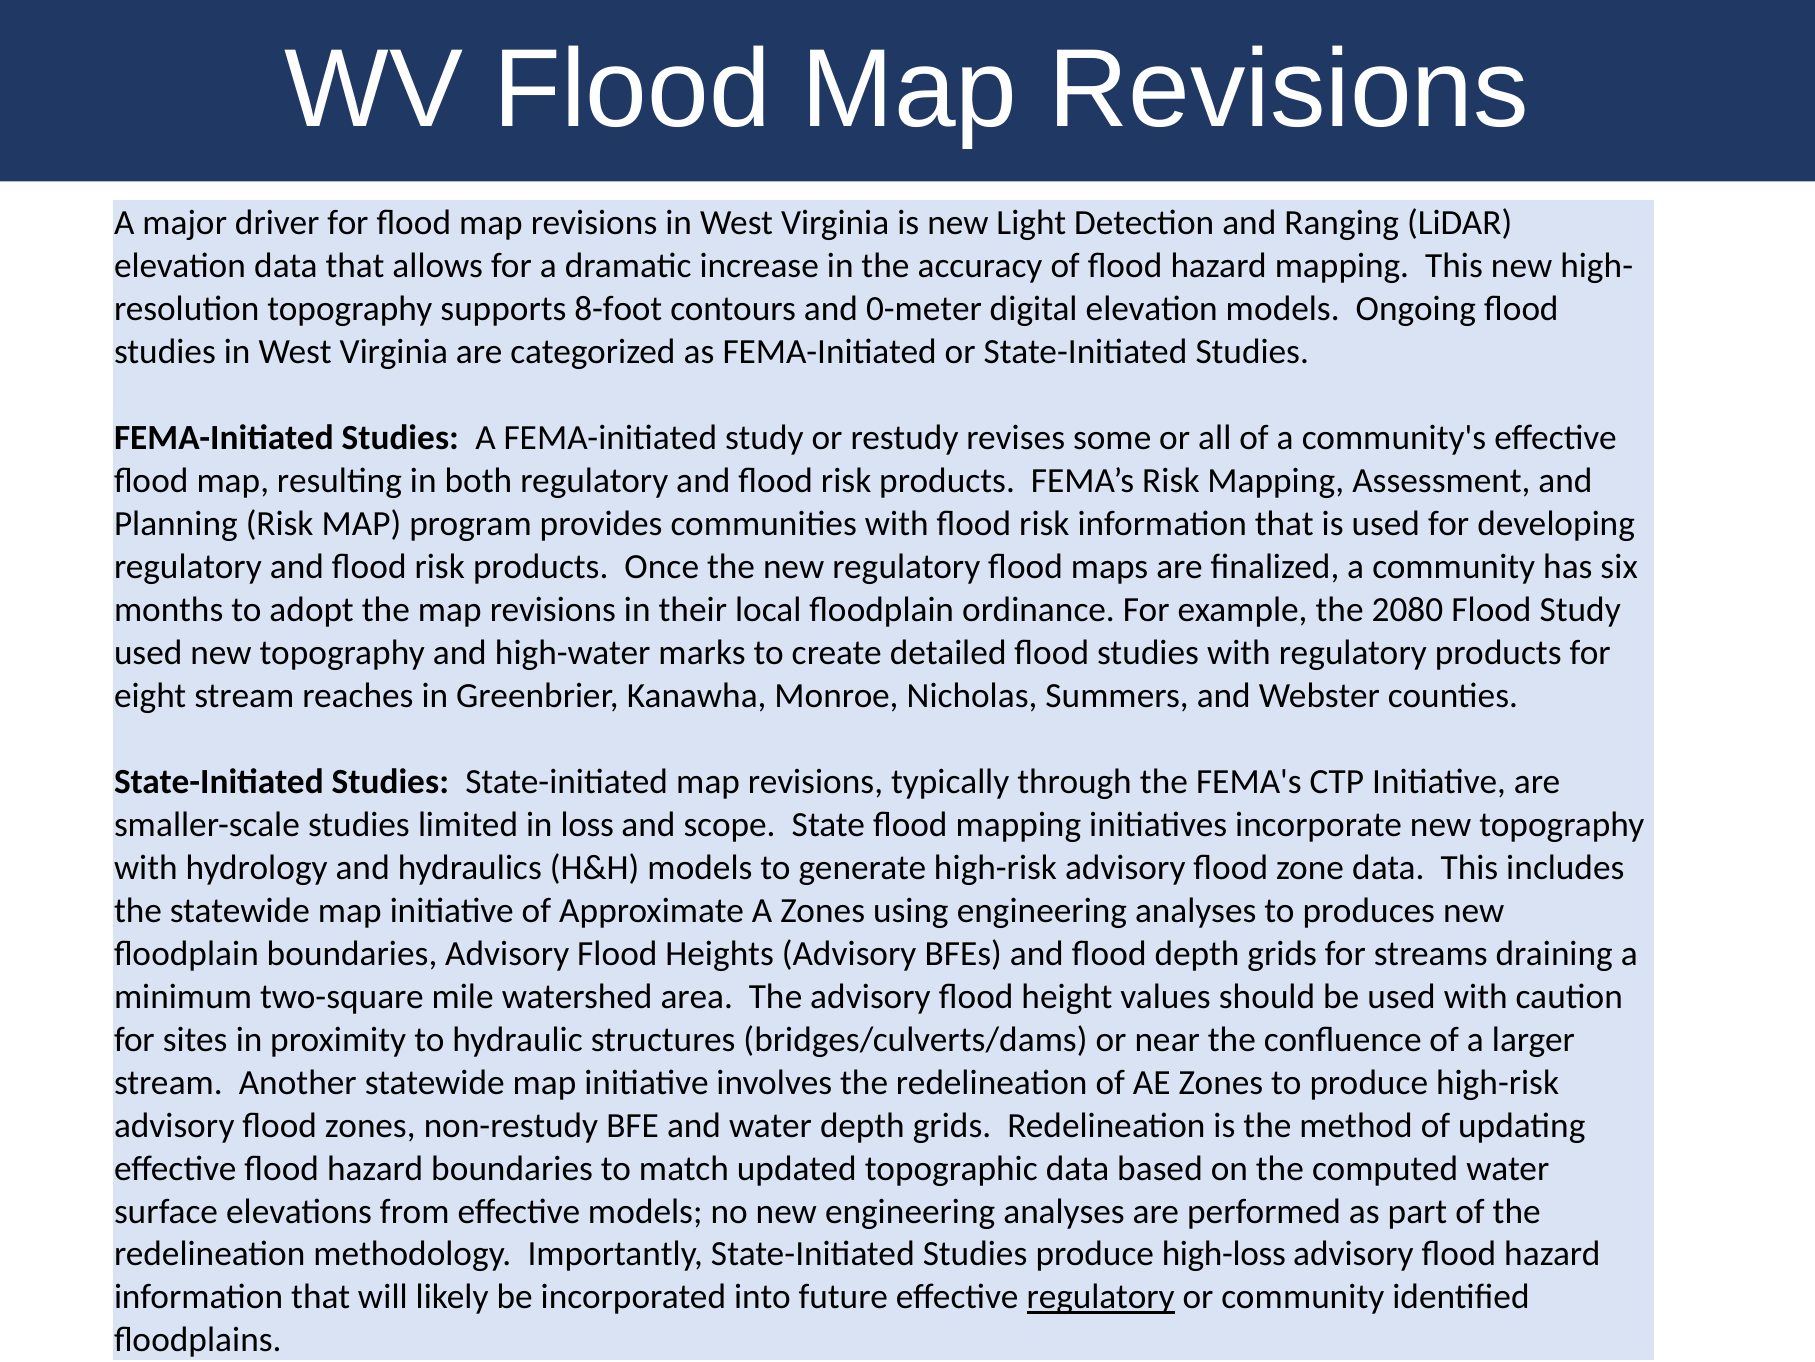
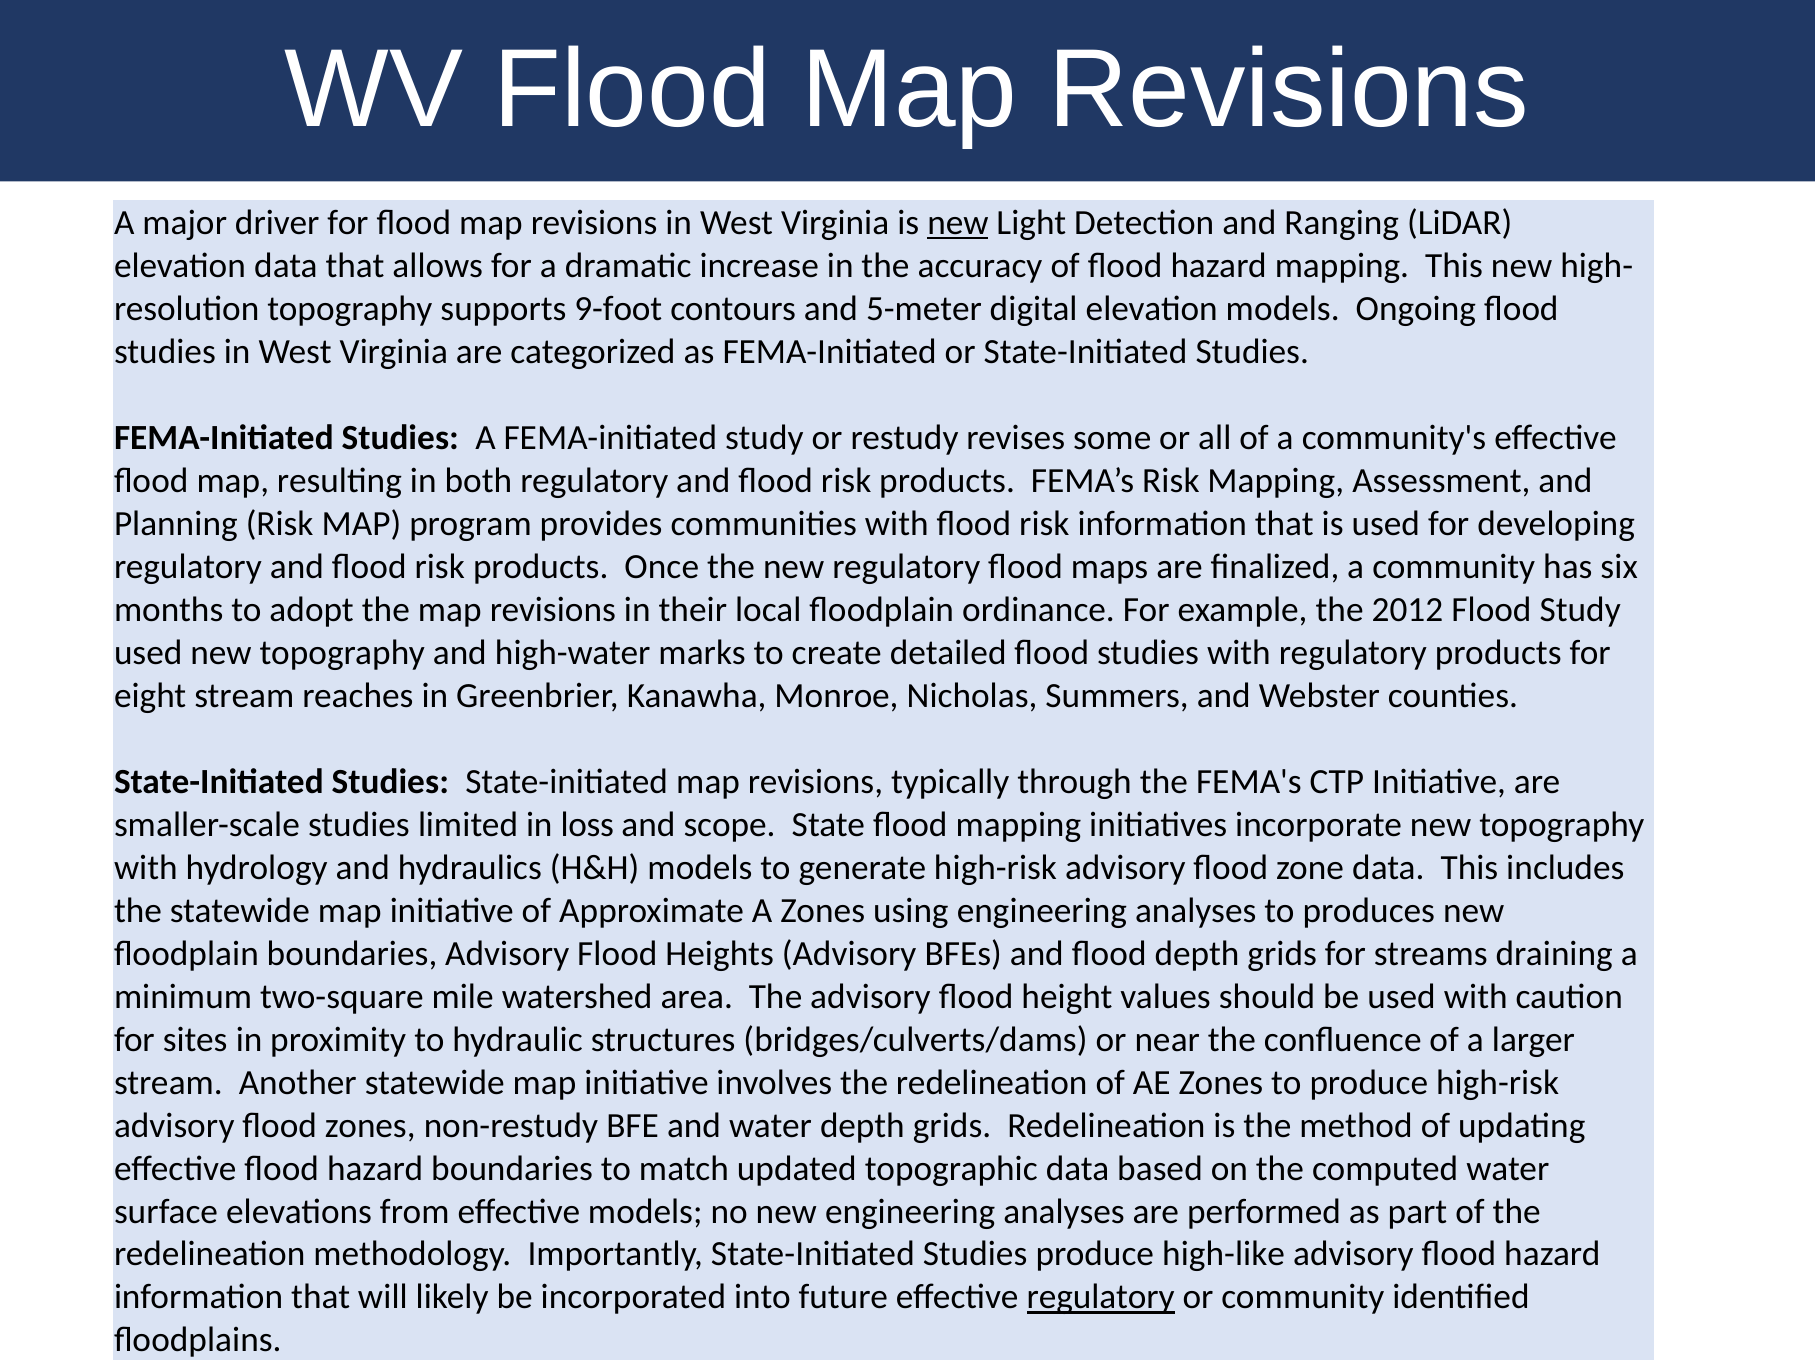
new underline: none -> present (958, 223)
8-foot: 8-foot -> 9-foot (618, 309)
0-meter: 0-meter -> 5-meter (924, 309)
2080: 2080 -> 2012 (1407, 609)
high-loss: high-loss -> high-like (1224, 1254)
